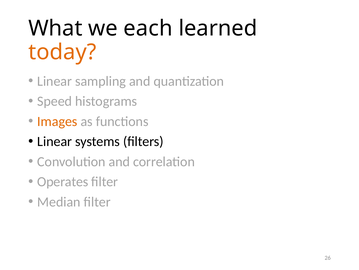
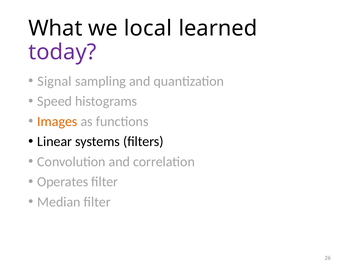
each: each -> local (148, 28)
today colour: orange -> purple (62, 52)
Linear: Linear -> Signal (55, 81)
